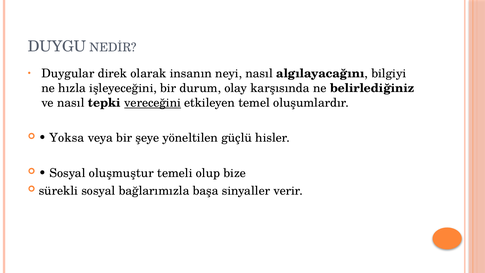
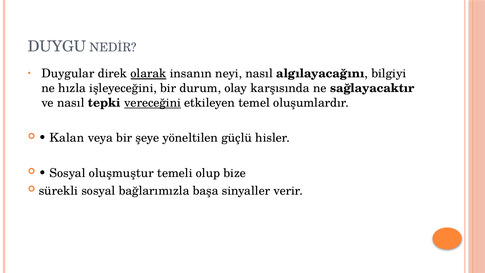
olarak underline: none -> present (148, 74)
belirlediğiniz: belirlediğiniz -> sağlayacaktır (372, 88)
Yoksa: Yoksa -> Kalan (67, 138)
